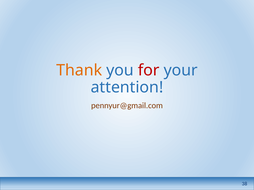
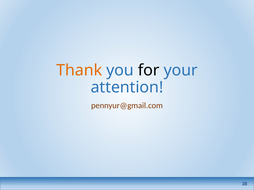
for colour: red -> black (149, 70)
